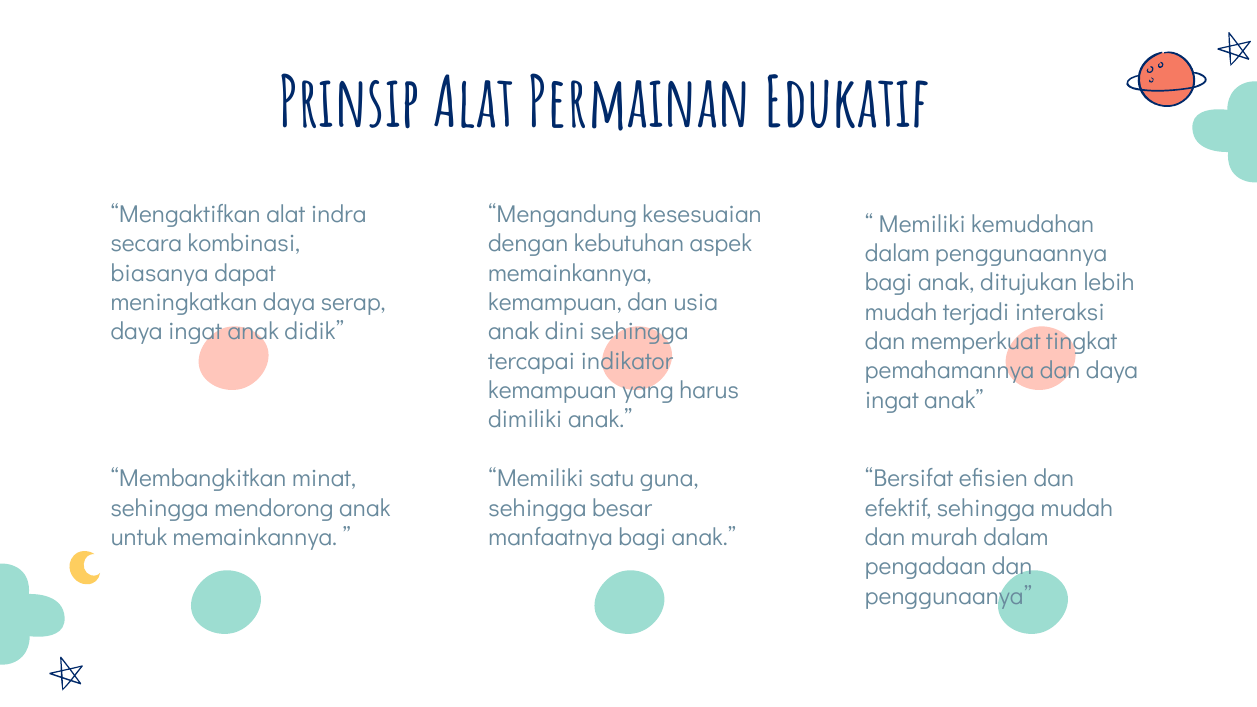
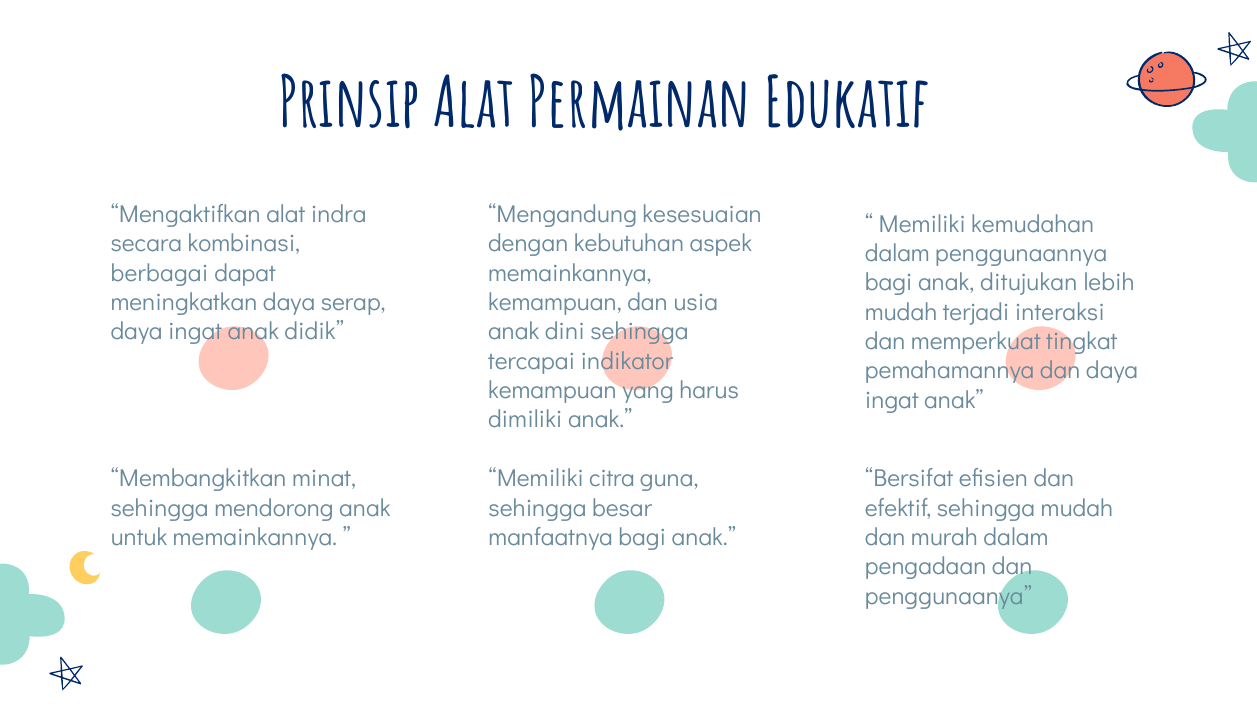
biasanya: biasanya -> berbagai (160, 273)
satu: satu -> citra (612, 479)
